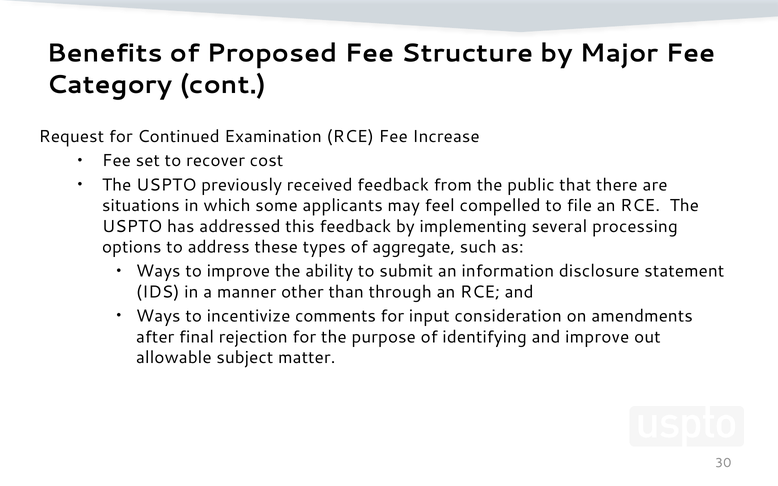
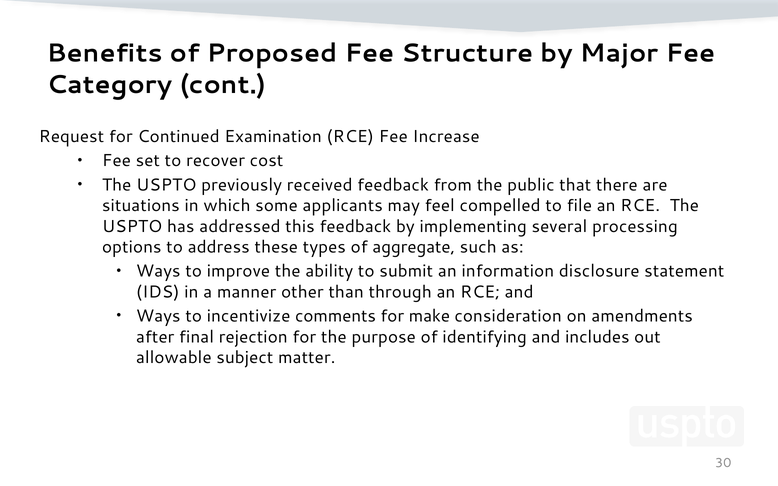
input: input -> make (429, 316)
and improve: improve -> includes (597, 337)
